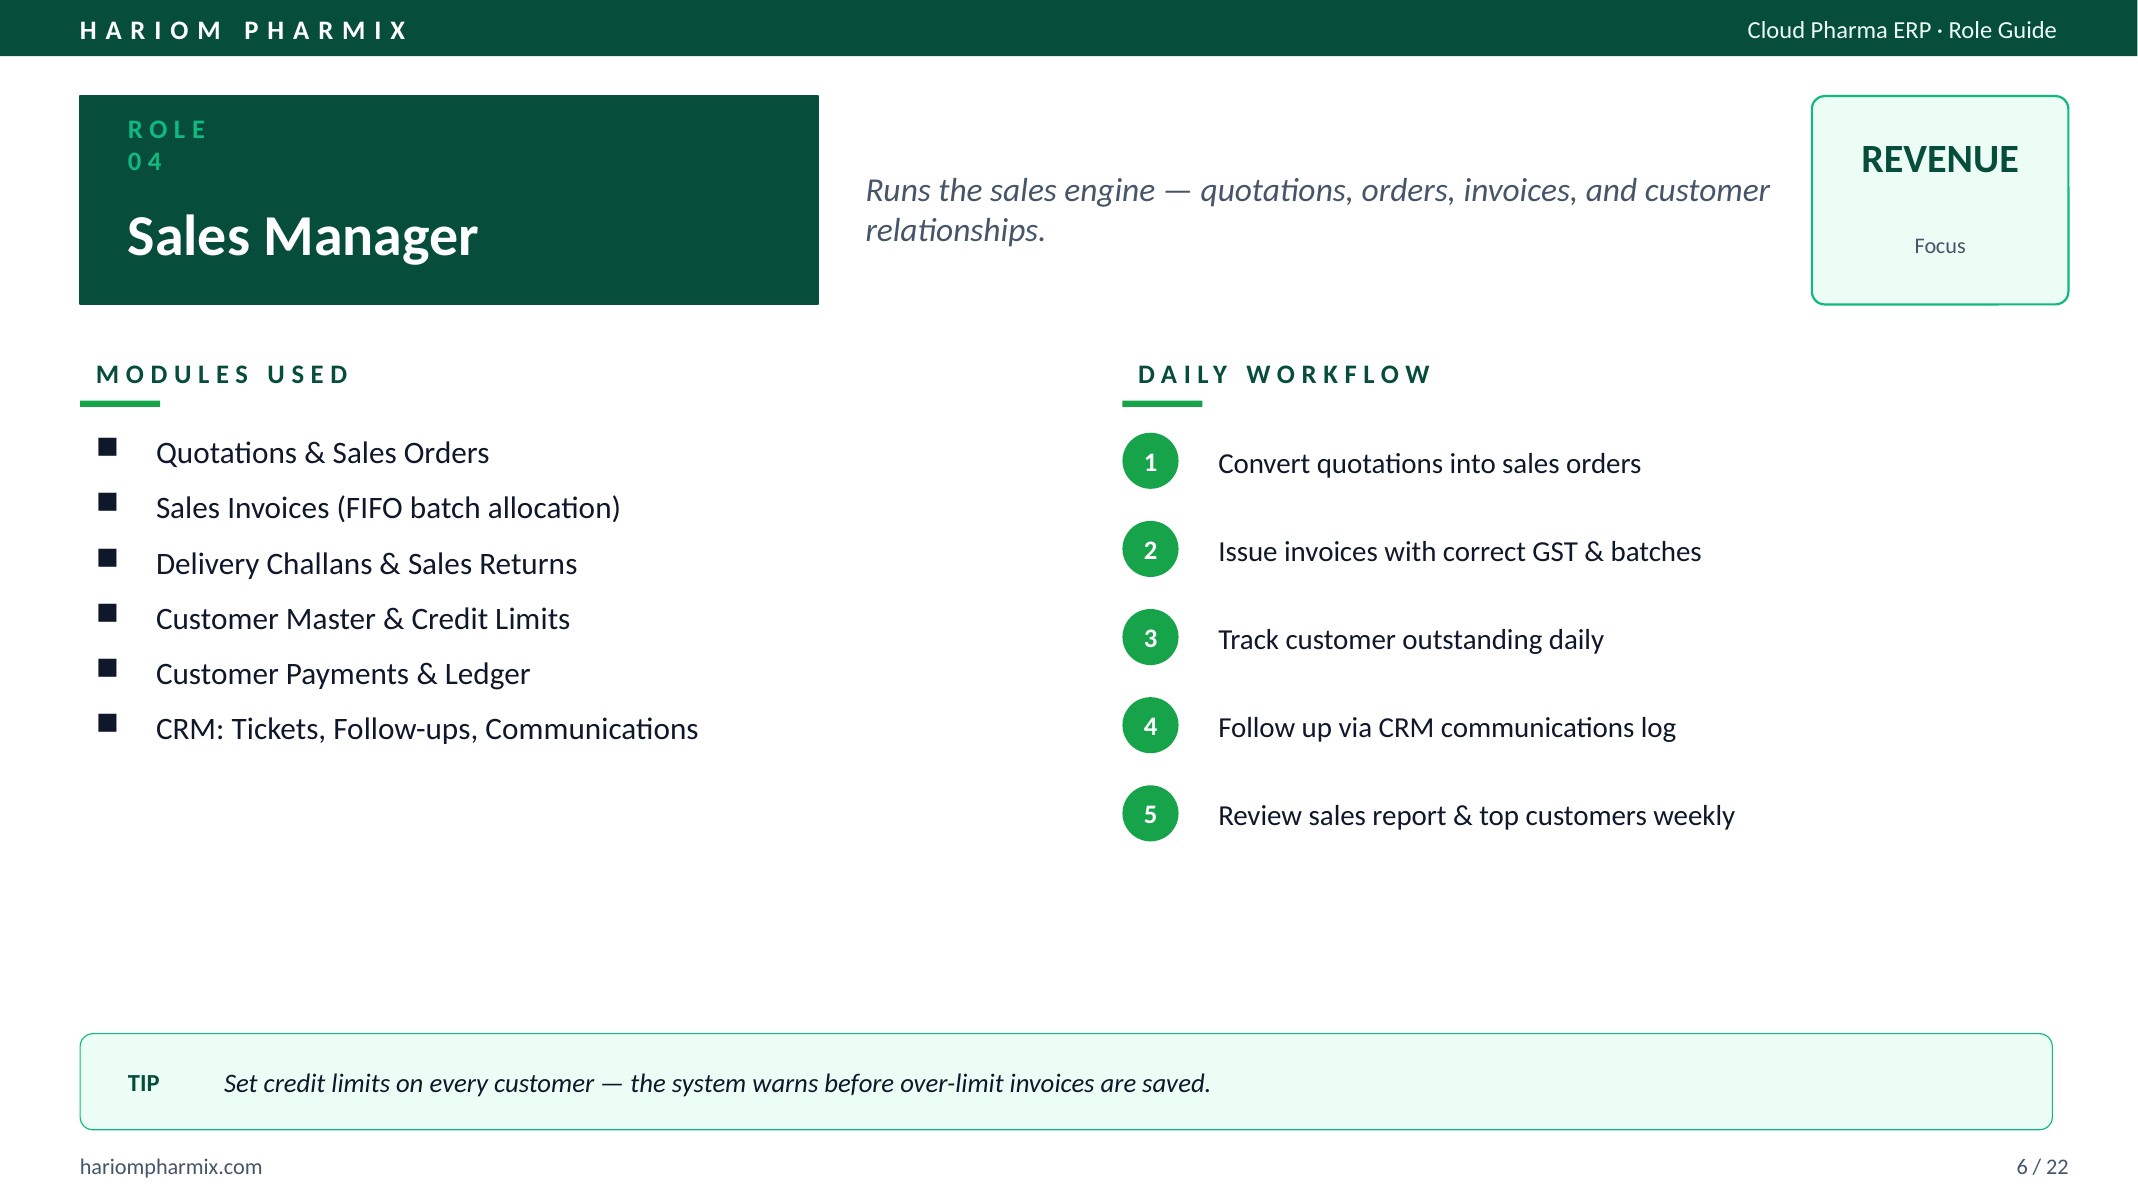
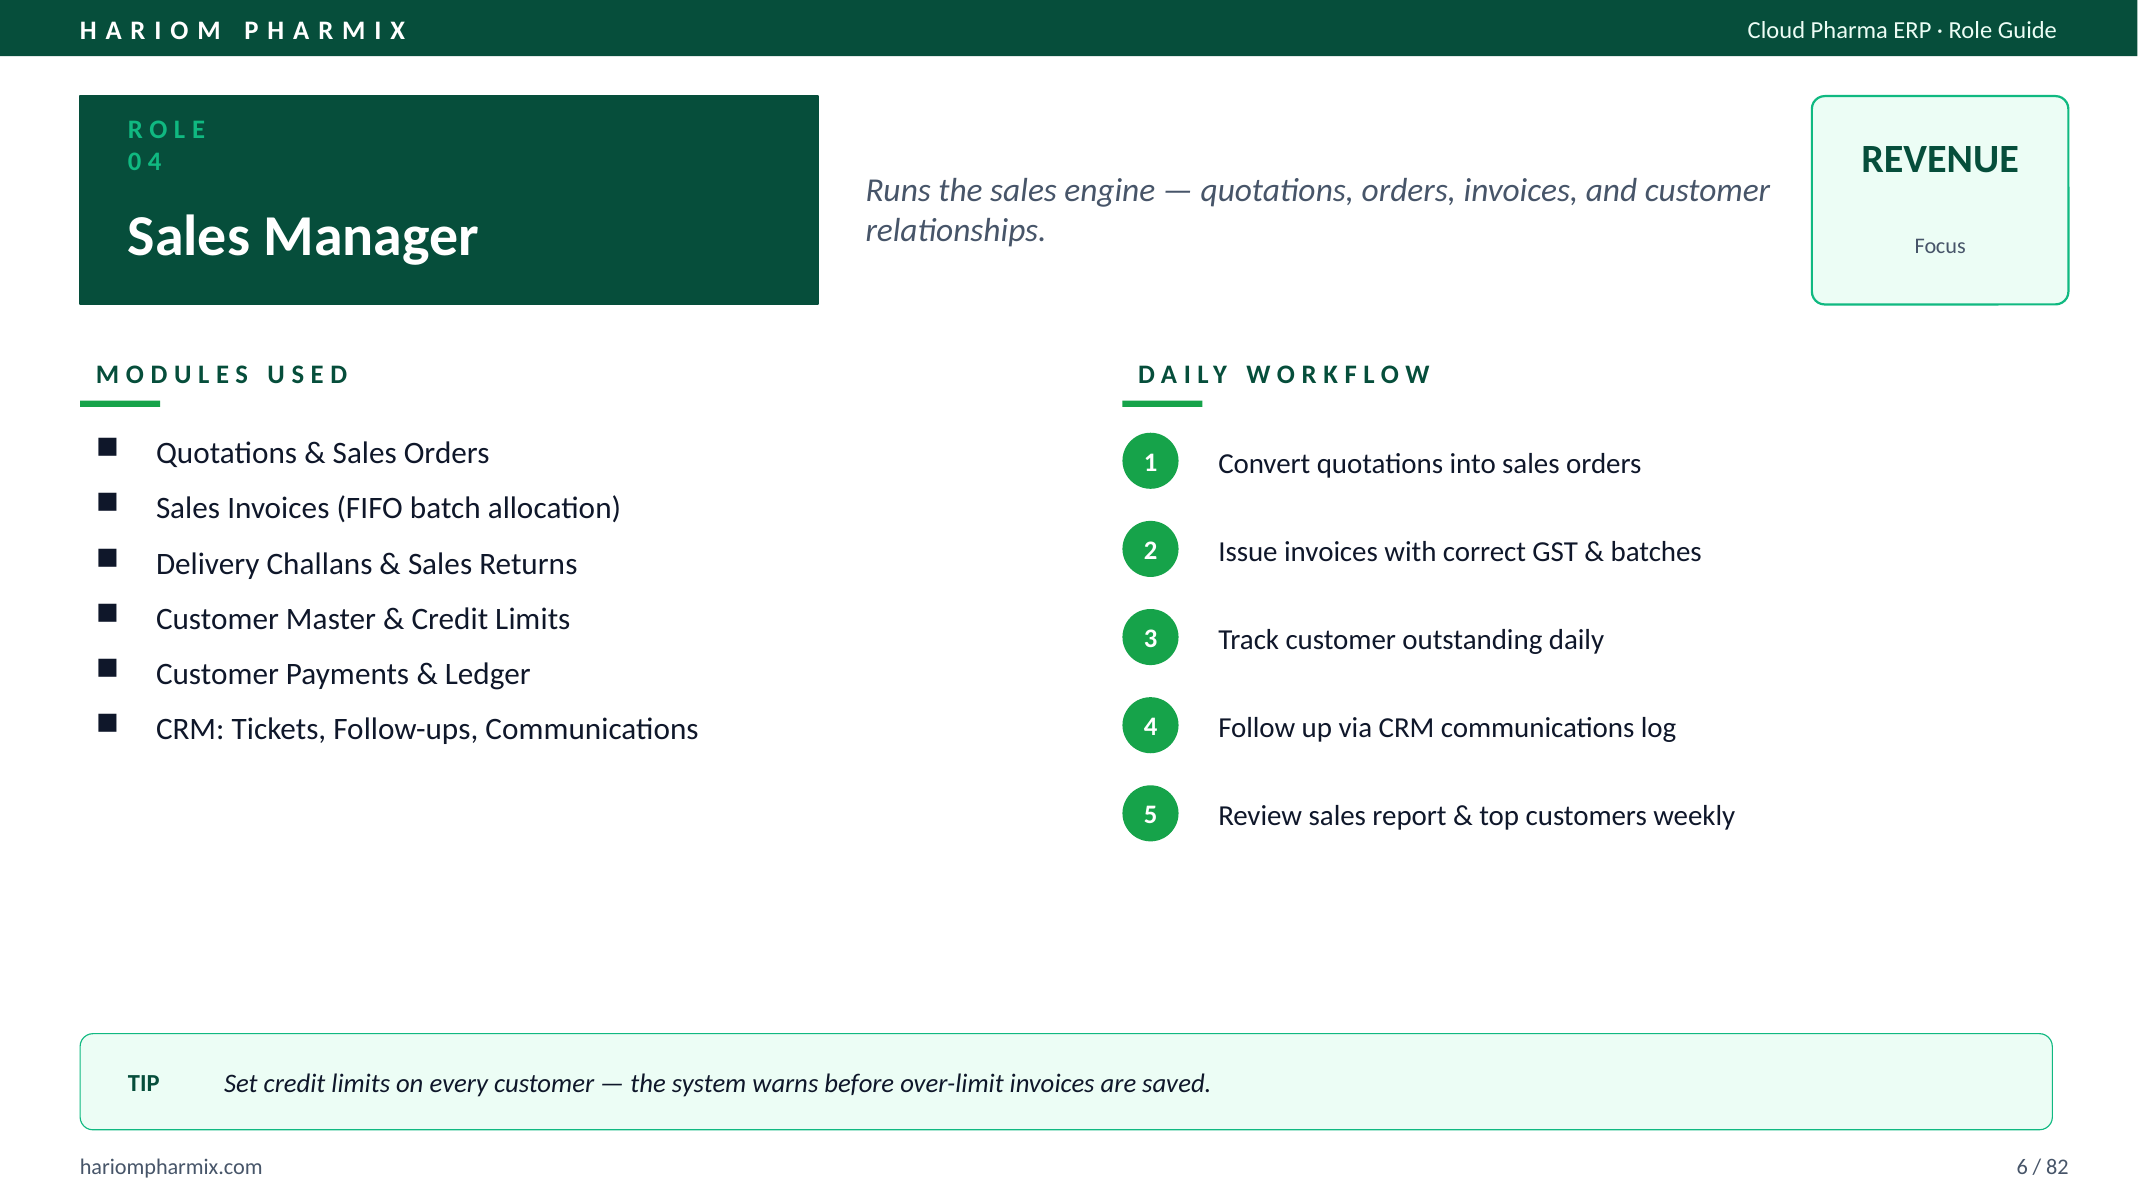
22: 22 -> 82 (2057, 1168)
